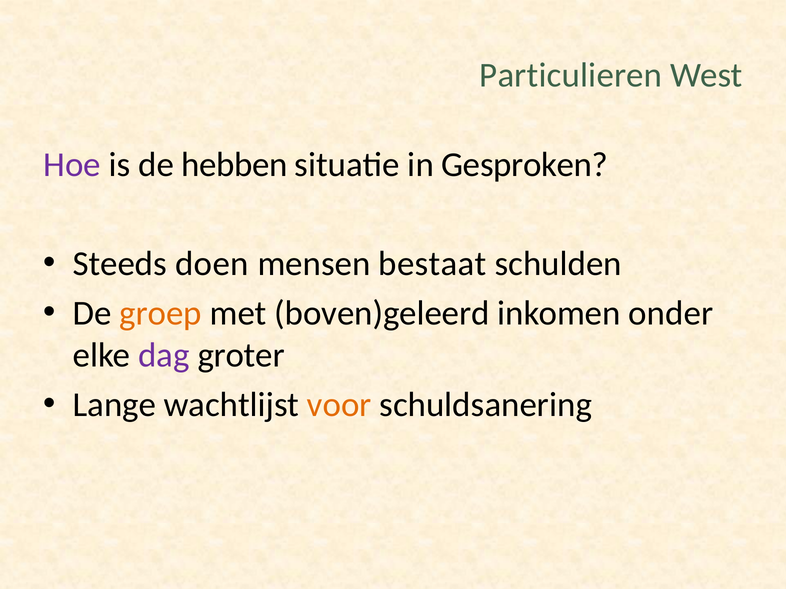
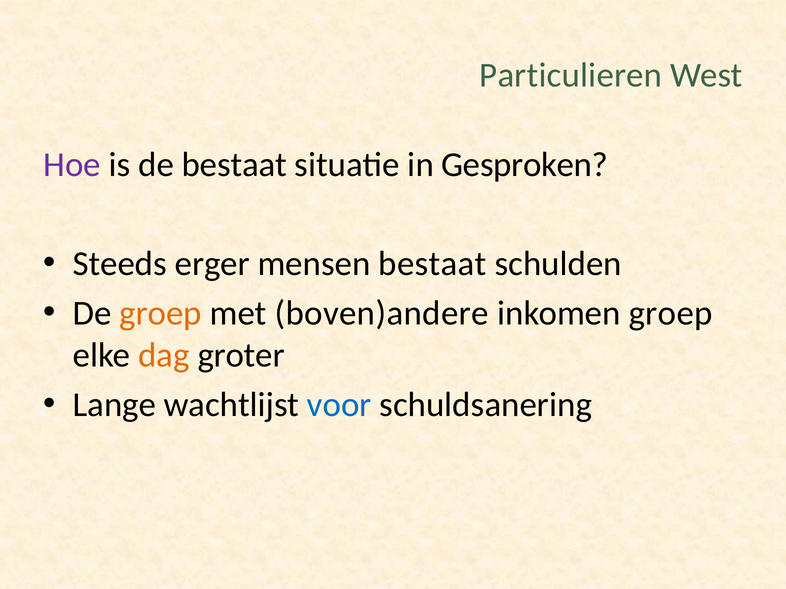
de hebben: hebben -> bestaat (234, 165)
doen: doen -> erger (212, 264)
boven)geleerd: boven)geleerd -> boven)andere (382, 314)
inkomen onder: onder -> groep (671, 314)
dag colour: purple -> orange (164, 355)
voor colour: orange -> blue (339, 405)
